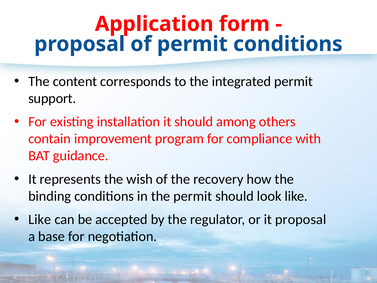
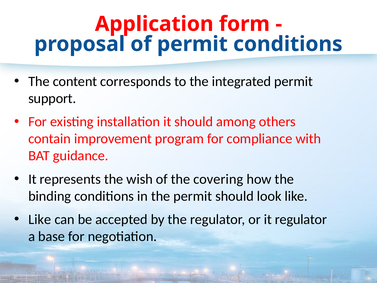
recovery: recovery -> covering (218, 179)
it proposal: proposal -> regulator (301, 219)
